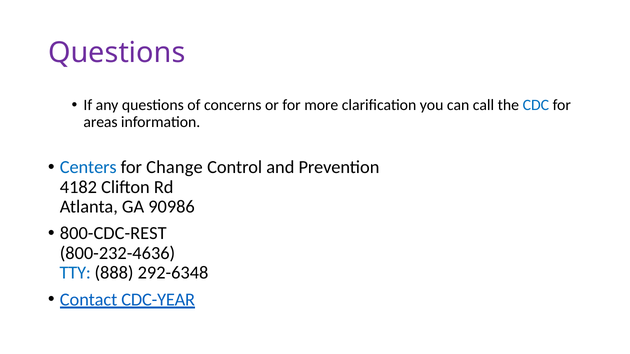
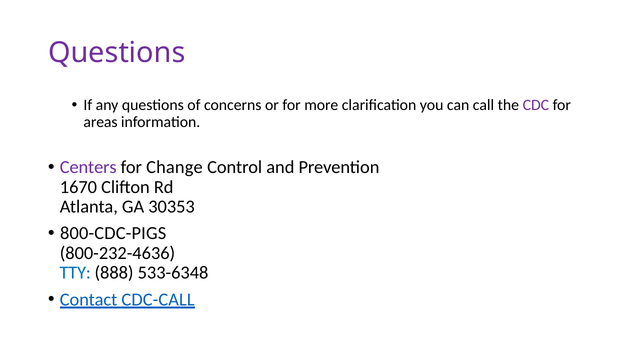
CDC colour: blue -> purple (536, 105)
Centers colour: blue -> purple (88, 167)
4182: 4182 -> 1670 (78, 187)
90986: 90986 -> 30353 (172, 207)
800-CDC-REST: 800-CDC-REST -> 800-CDC-PIGS (113, 233)
292-6348: 292-6348 -> 533-6348 (173, 273)
CDC-YEAR: CDC-YEAR -> CDC-CALL (158, 300)
